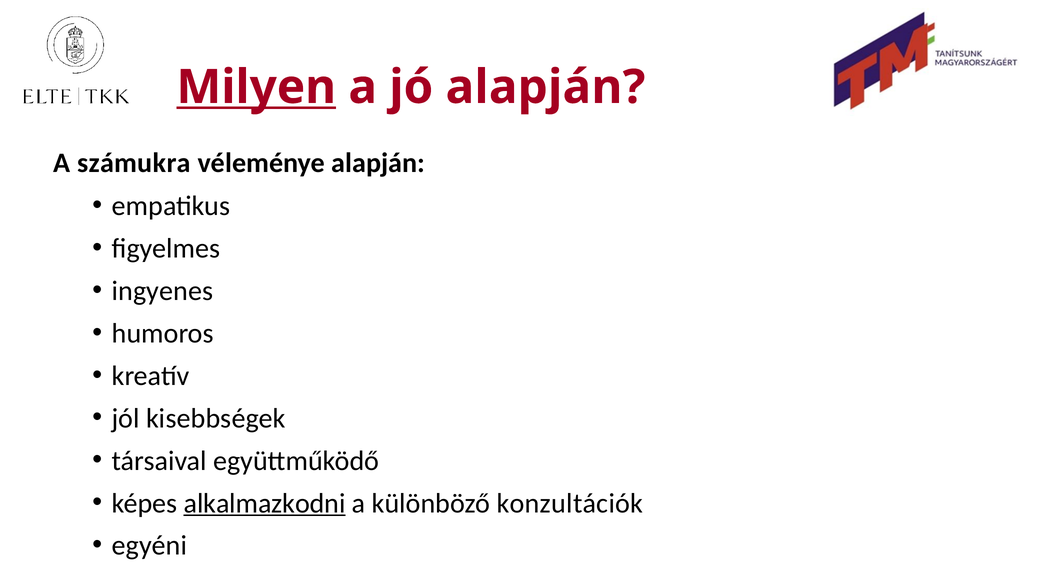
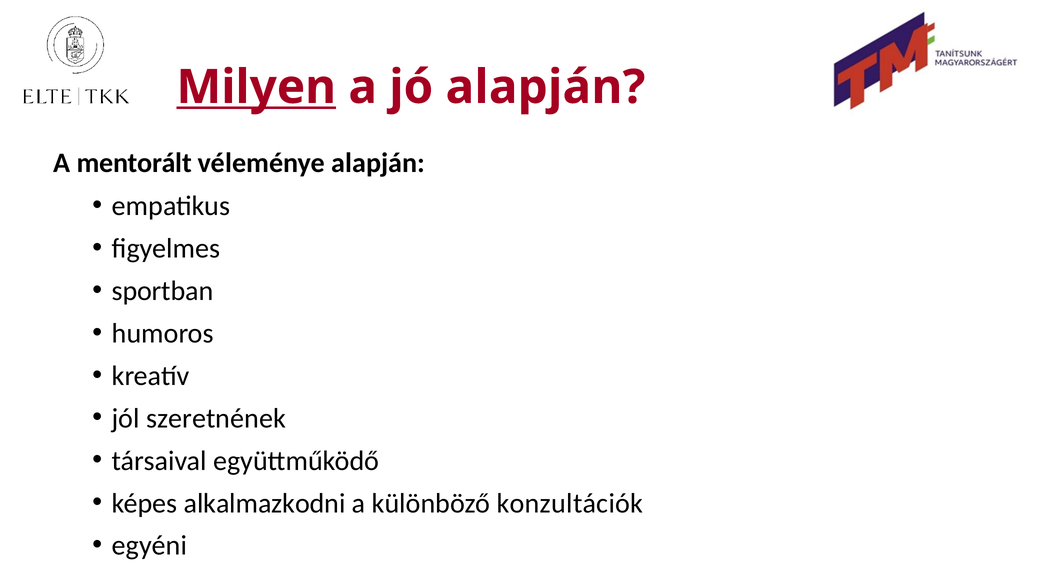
számukra: számukra -> mentorált (134, 163)
ingyenes: ingyenes -> sportban (163, 291)
kisebbségek: kisebbségek -> szeretnének (216, 418)
alkalmazkodni underline: present -> none (265, 503)
